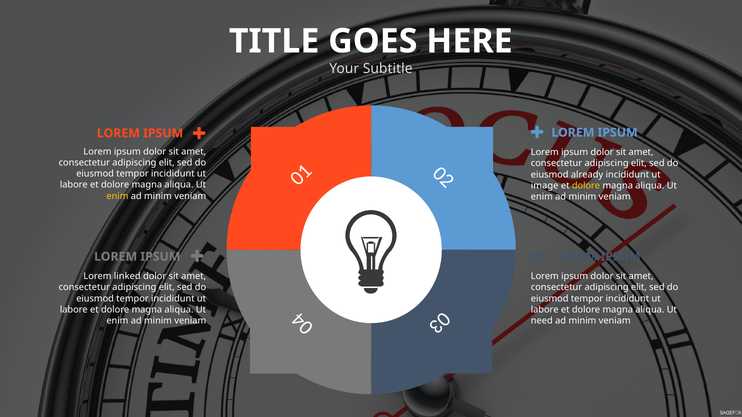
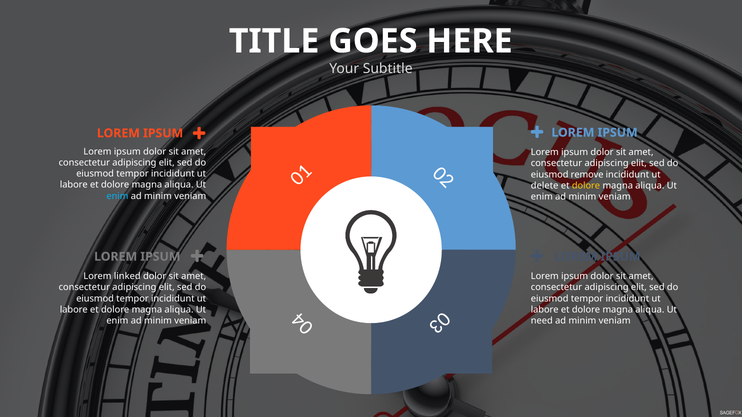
already: already -> remove (587, 175)
image: image -> delete (545, 186)
enim colour: yellow -> light blue (117, 196)
